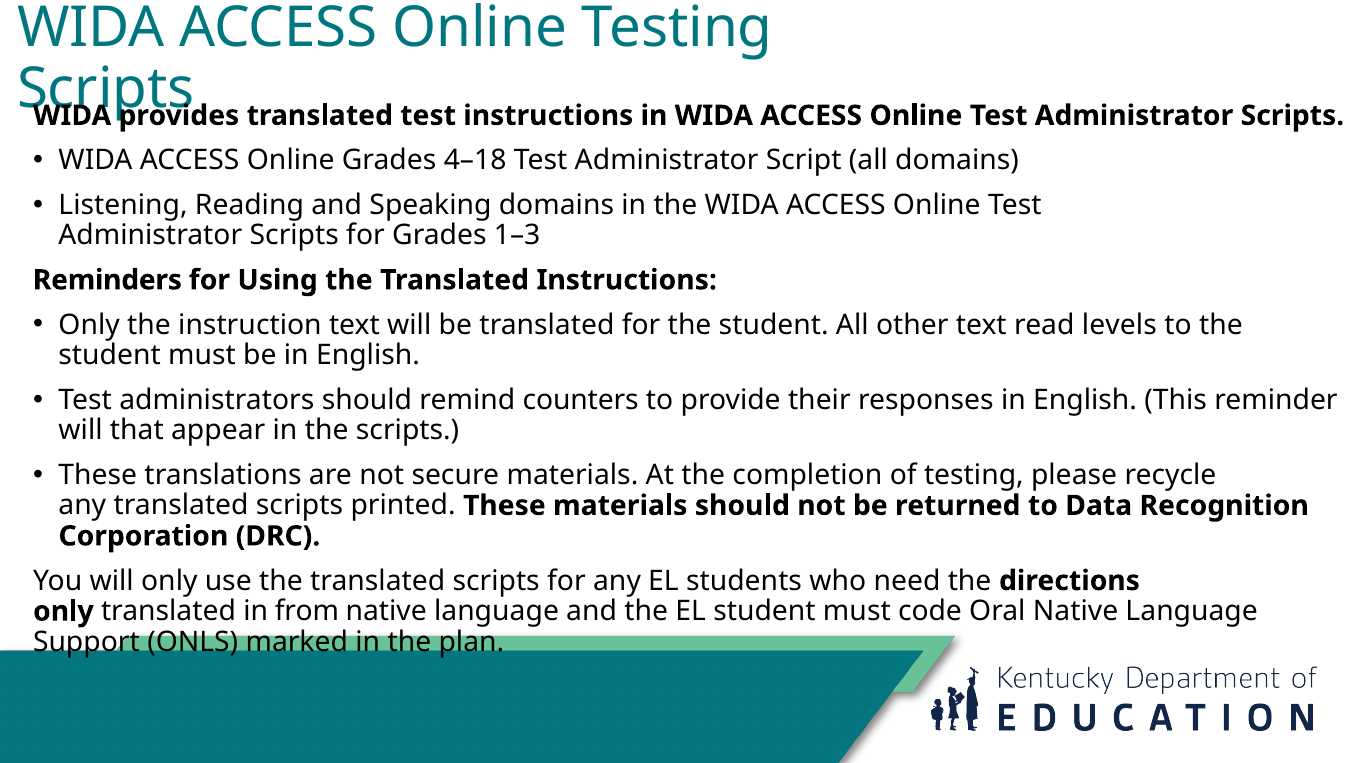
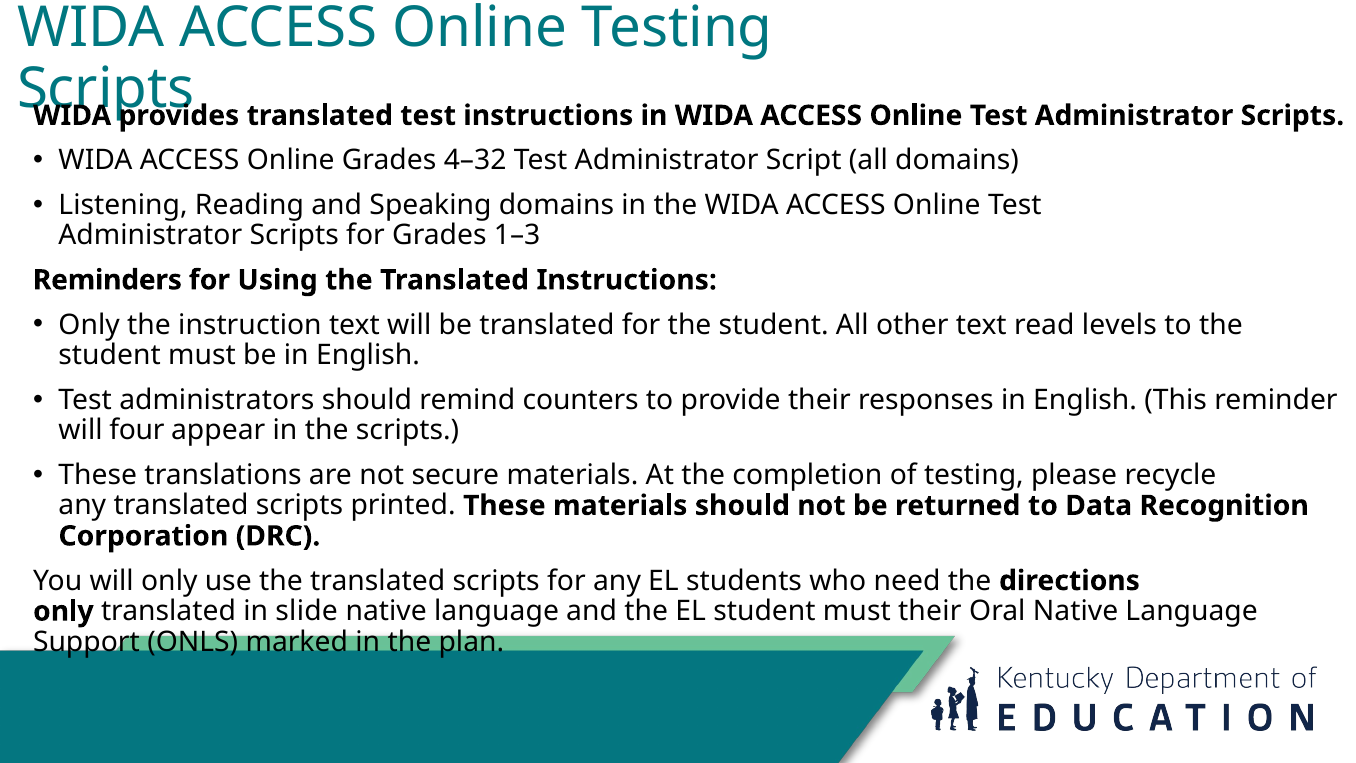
4–18: 4–18 -> 4–32 (475, 160)
that: that -> four (137, 430)
from: from -> slide (307, 611)
must code: code -> their (930, 611)
